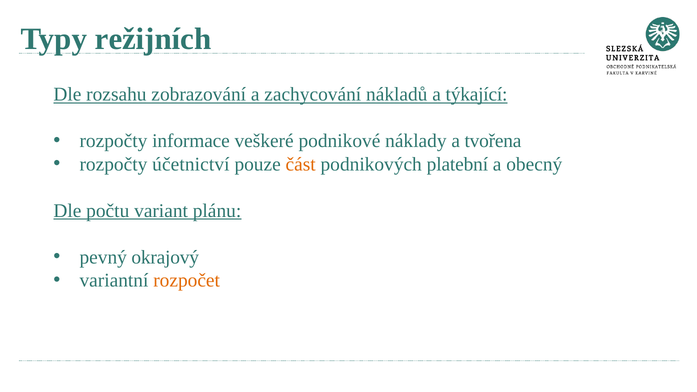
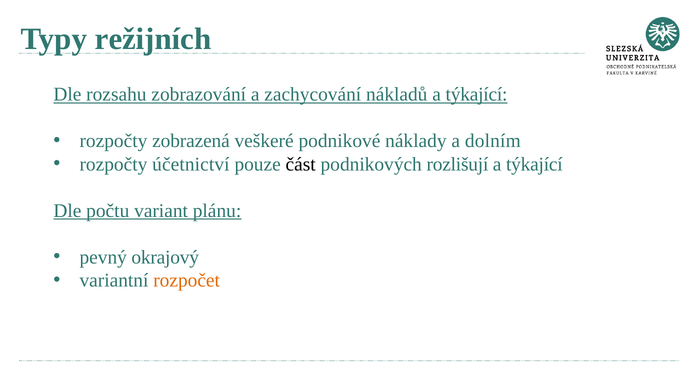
informace: informace -> zobrazená (191, 141)
tvořena: tvořena -> dolním (493, 141)
část colour: orange -> black (301, 164)
platební: platební -> rozlišují (457, 164)
obecný: obecný -> týkající (534, 164)
